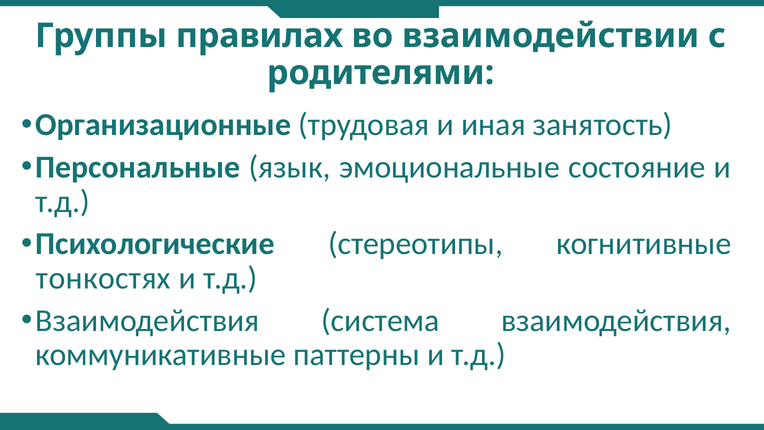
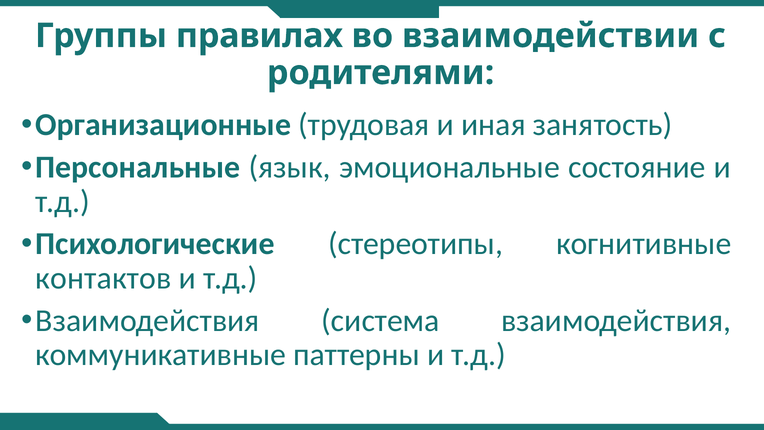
тонкостях: тонкостях -> контактов (103, 278)
